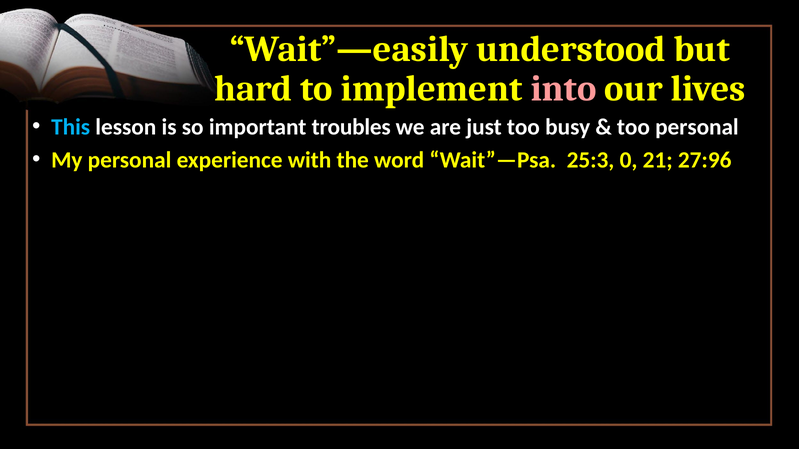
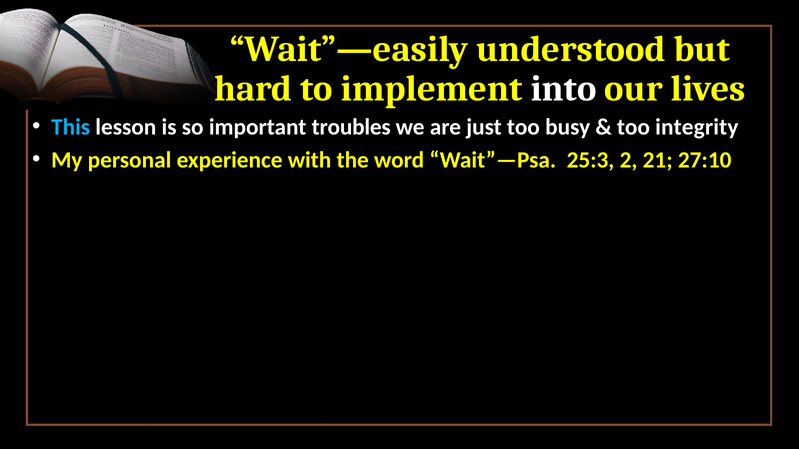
into colour: pink -> white (564, 89)
too personal: personal -> integrity (697, 127)
0: 0 -> 2 (629, 160)
27:96: 27:96 -> 27:10 (705, 160)
